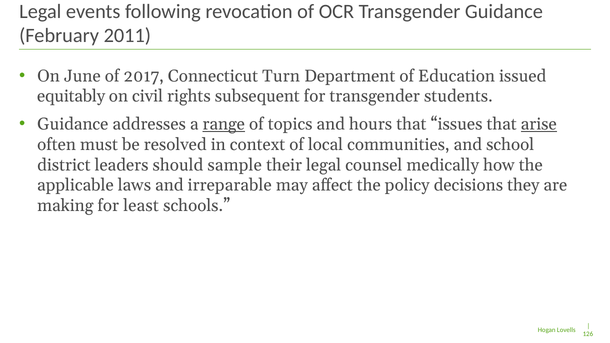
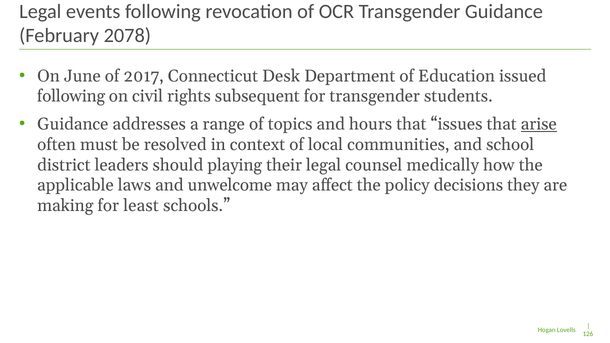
2011: 2011 -> 2078 (127, 36)
Turn: Turn -> Desk (281, 76)
equitably: equitably -> following (71, 96)
range underline: present -> none (224, 124)
sample: sample -> playing (235, 165)
irreparable: irreparable -> unwelcome (230, 185)
